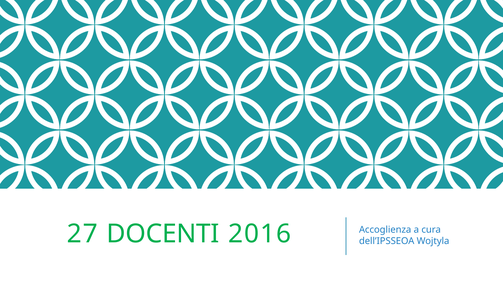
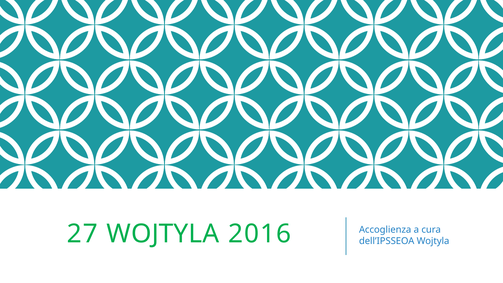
27 DOCENTI: DOCENTI -> WOJTYLA (163, 234)
